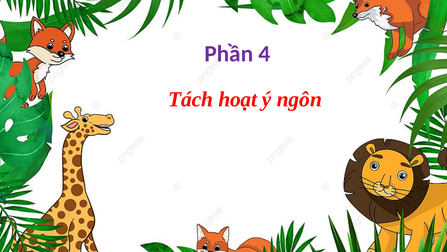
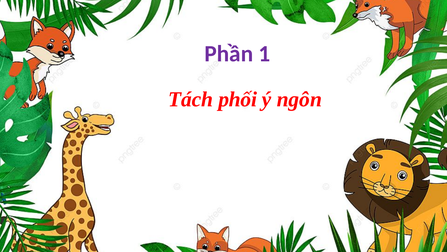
4: 4 -> 1 (264, 54)
hoạt: hoạt -> phối (238, 99)
